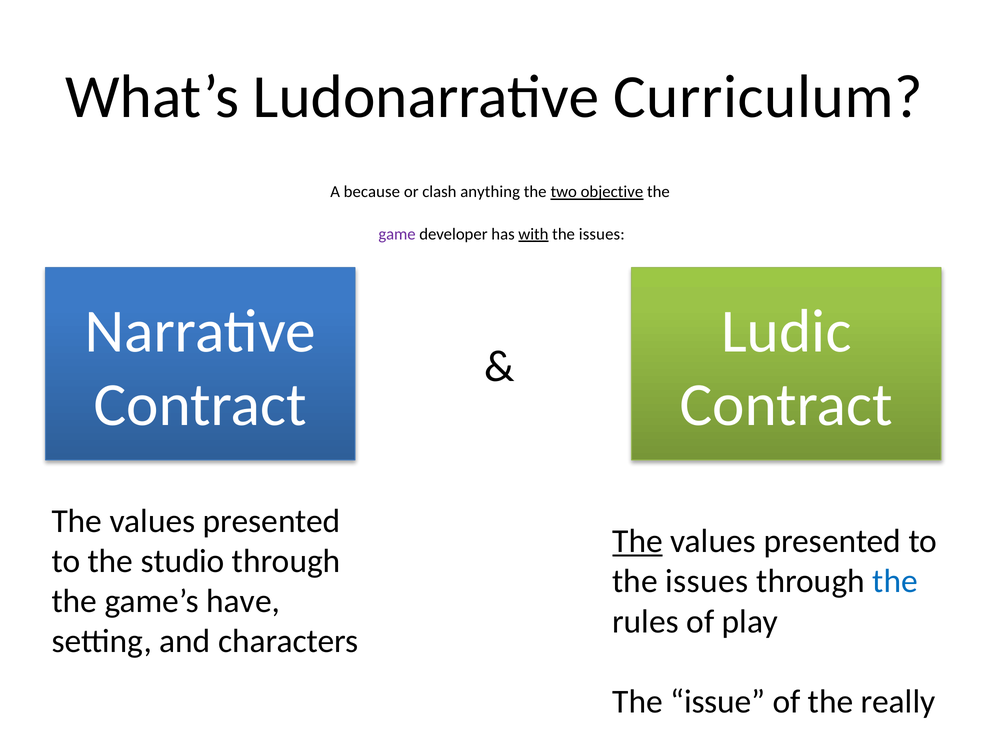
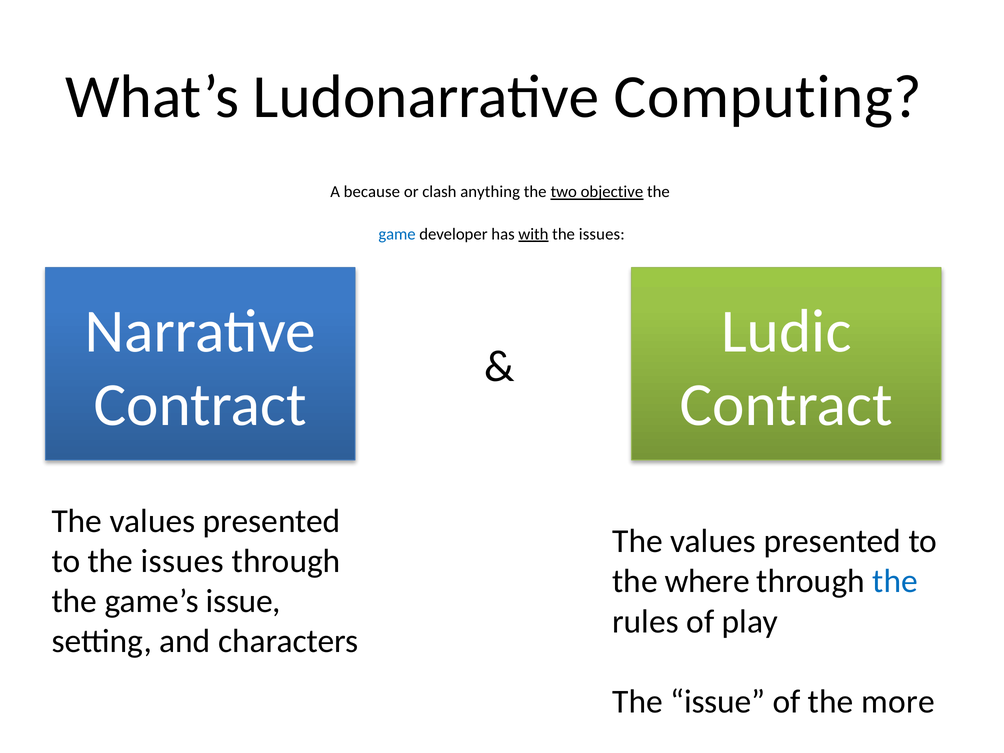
Curriculum: Curriculum -> Computing (768, 97)
game colour: purple -> blue (397, 234)
The underline: present -> none (638, 541)
to the studio: studio -> issues (182, 561)
issues: issues -> where (707, 581)
game’s have: have -> issue (243, 601)
really: really -> more (898, 702)
